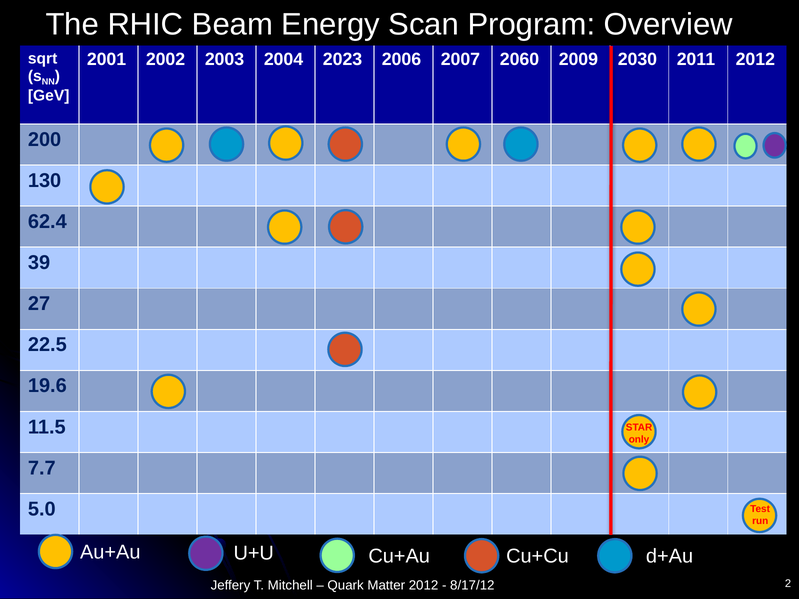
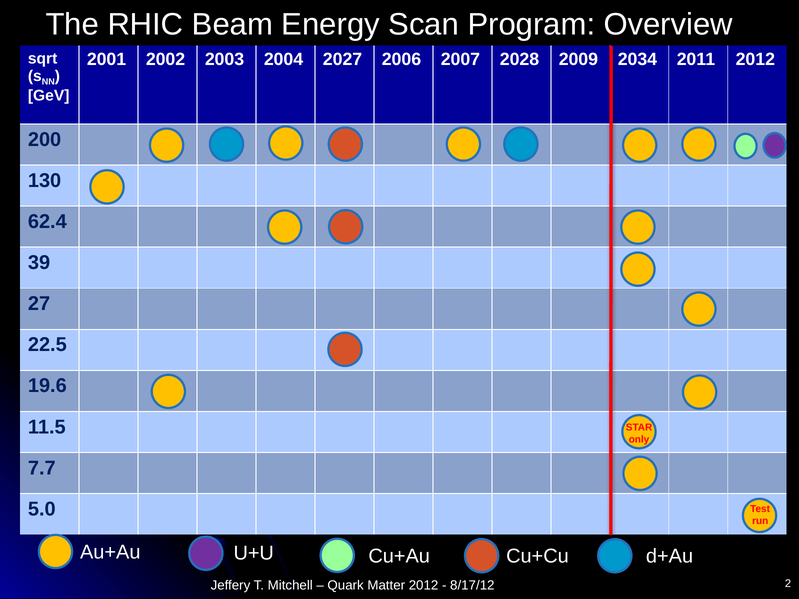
2023: 2023 -> 2027 (343, 60)
2060: 2060 -> 2028 (519, 60)
2030: 2030 -> 2034 (637, 60)
